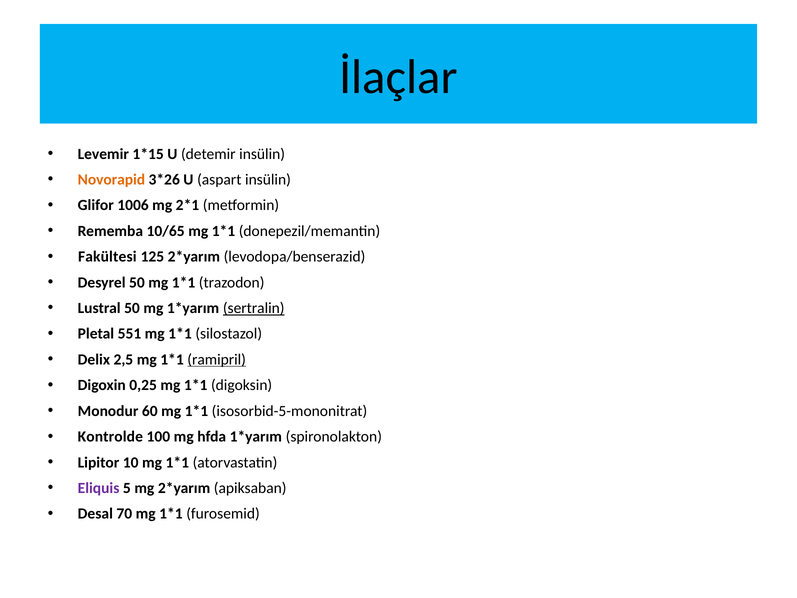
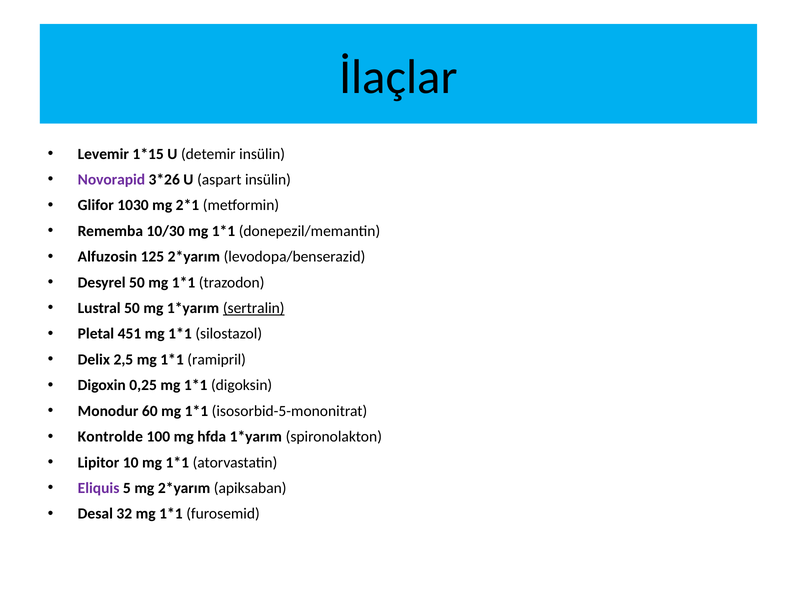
Novorapid colour: orange -> purple (111, 180)
1006: 1006 -> 1030 (133, 205)
10/65: 10/65 -> 10/30 (166, 231)
Fakültesi: Fakültesi -> Alfuzosin (107, 257)
551: 551 -> 451 (129, 334)
ramipril underline: present -> none (217, 359)
70: 70 -> 32 (124, 514)
